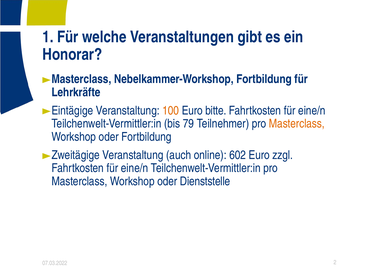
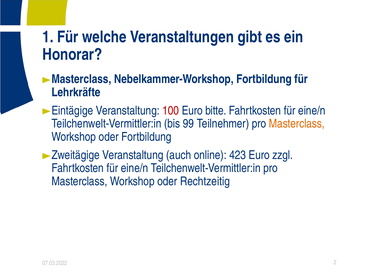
100 colour: orange -> red (171, 110)
79: 79 -> 99 (188, 124)
602: 602 -> 423 (238, 155)
Dienststelle: Dienststelle -> Rechtzeitig (205, 181)
